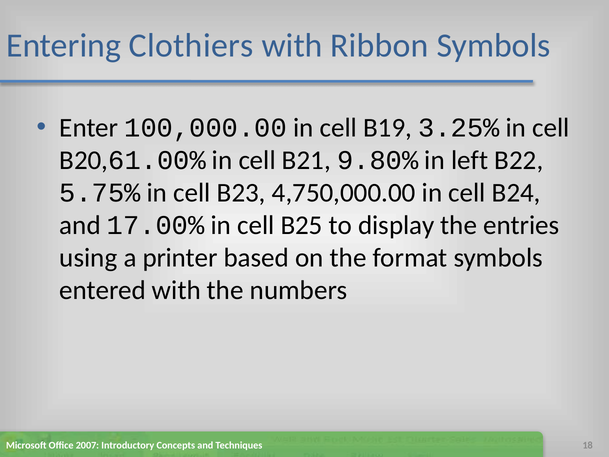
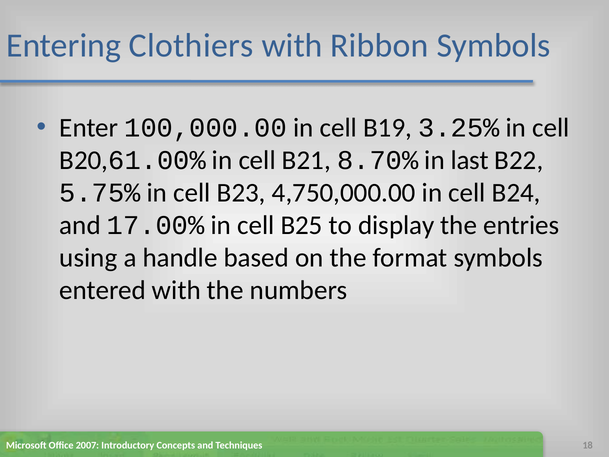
9.80%: 9.80% -> 8.70% (378, 160)
left: left -> last (470, 160)
printer: printer -> handle (180, 258)
